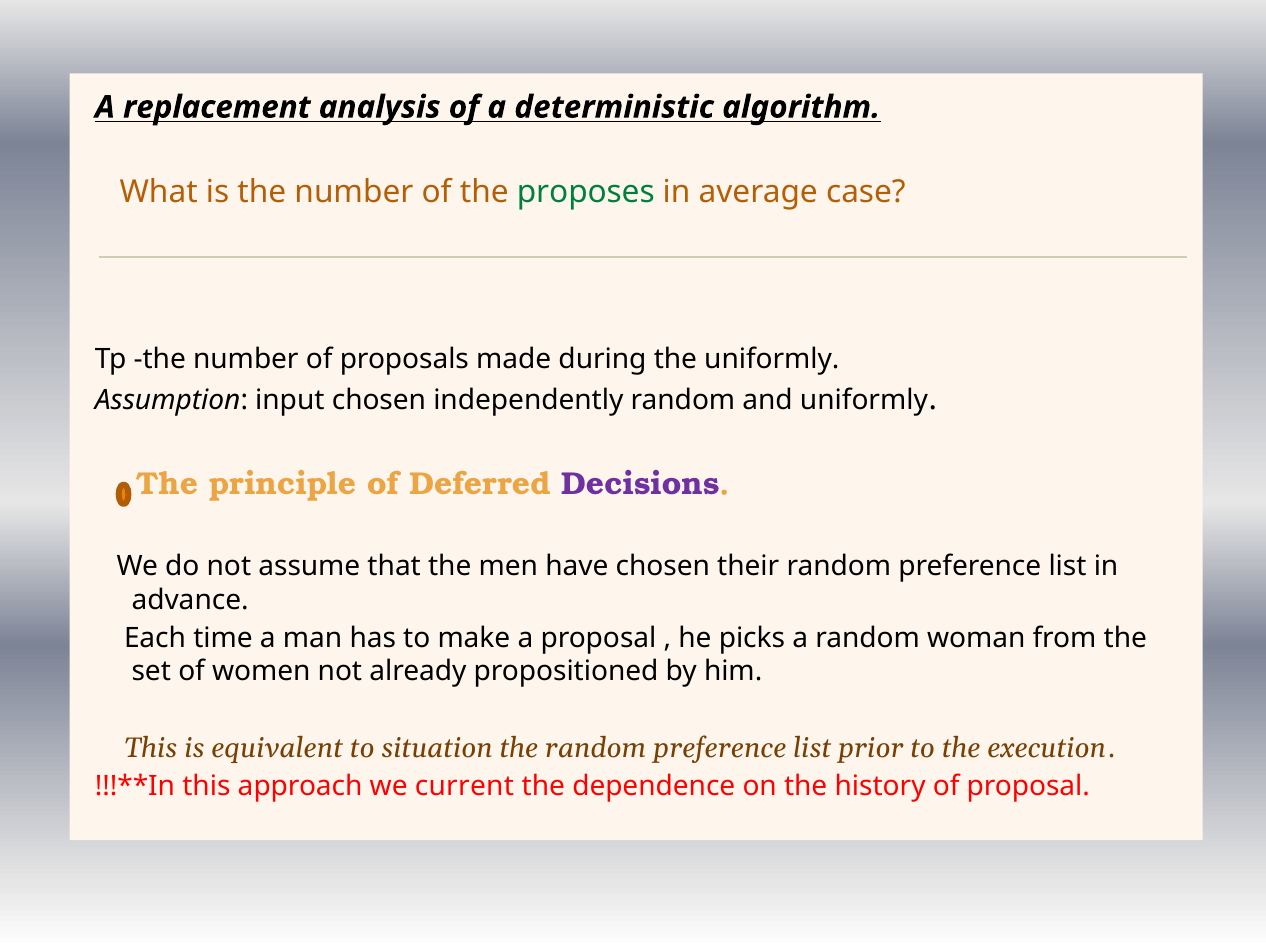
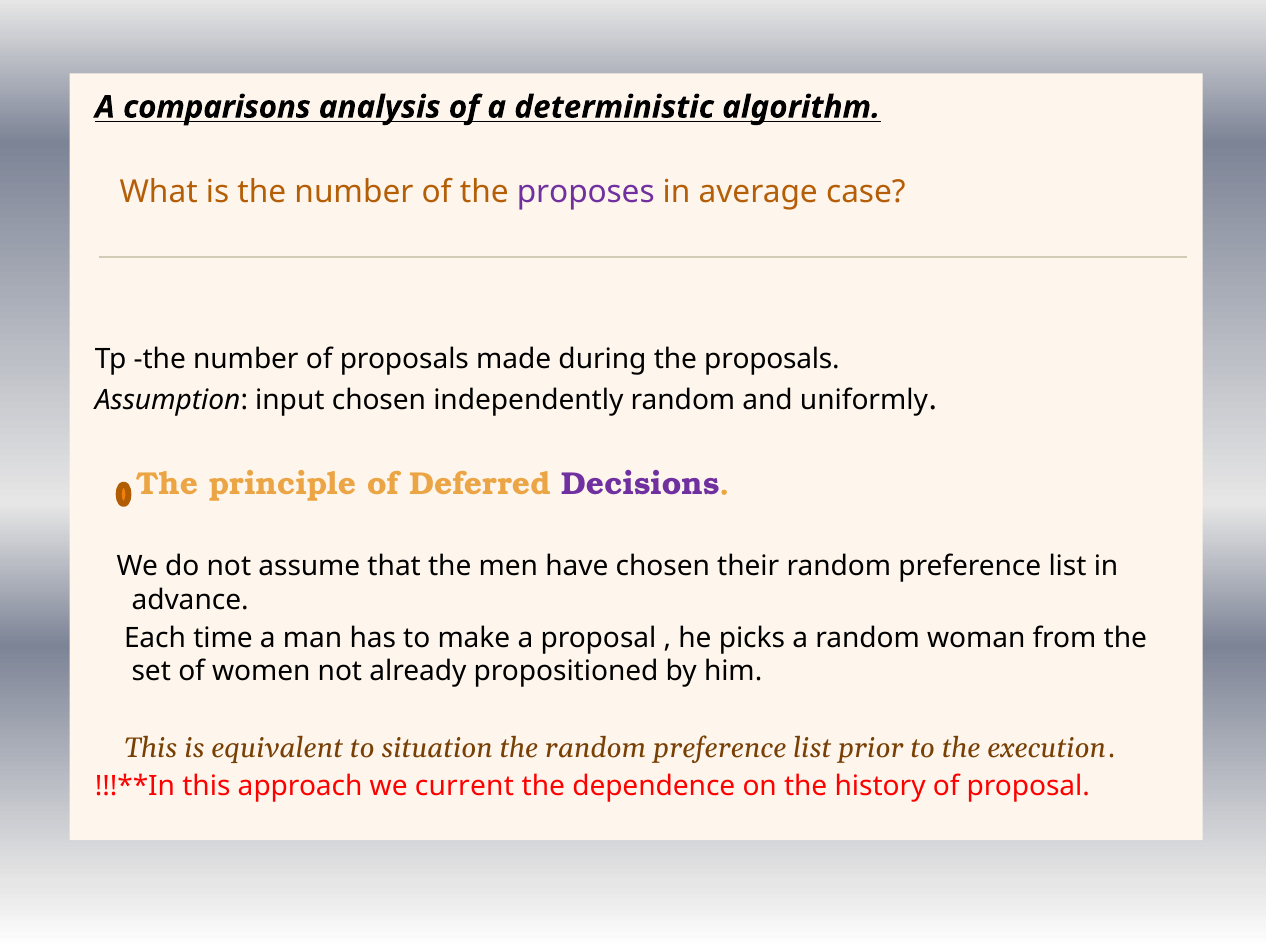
replacement: replacement -> comparisons (217, 107)
proposes colour: green -> purple (586, 192)
the uniformly: uniformly -> proposals (772, 359)
